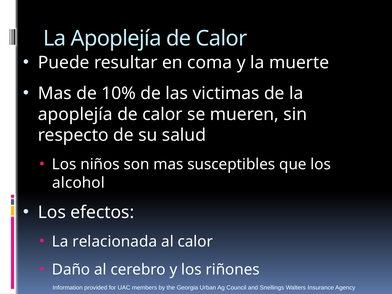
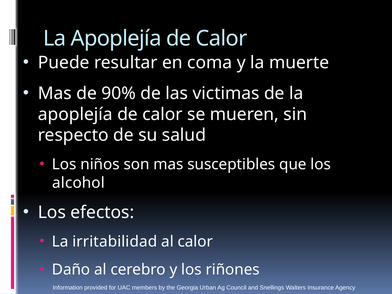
10%: 10% -> 90% (119, 93)
relacionada: relacionada -> irritabilidad (115, 242)
